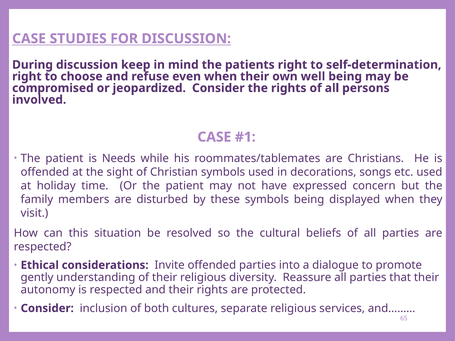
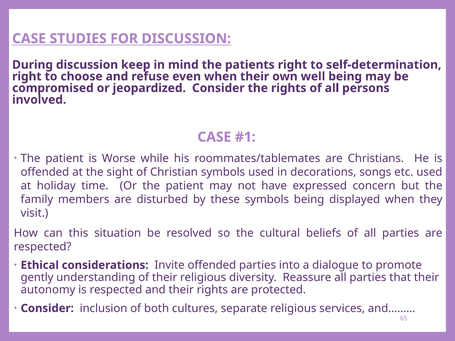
Needs: Needs -> Worse (119, 159)
